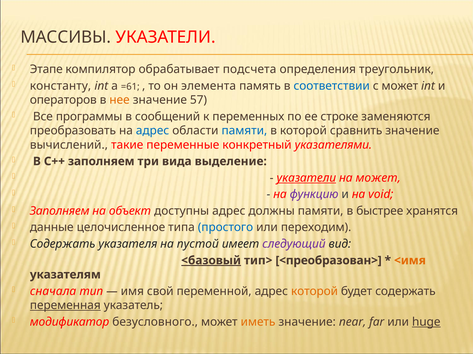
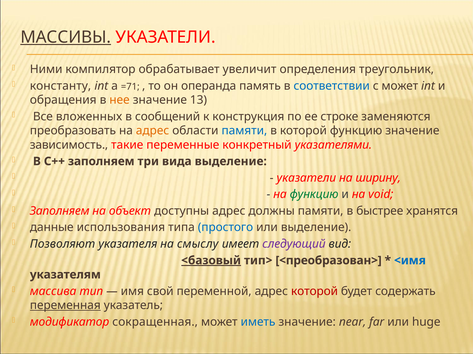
МАССИВЫ underline: none -> present (66, 37)
Этапе: Этапе -> Ними (46, 69)
подсчета: подсчета -> увеличит (250, 69)
=61: =61 -> =71 (130, 87)
элемента: элемента -> операнда (209, 86)
операторов: операторов -> обращения (63, 100)
57: 57 -> 13 (199, 100)
программы: программы -> вложенных (89, 117)
переменных: переменных -> конструкция (248, 117)
адрес colour: blue -> orange (153, 131)
которой сравнить: сравнить -> функцию (356, 131)
вычислений: вычислений -> зависимость (69, 145)
указатели underline: present -> none (306, 178)
на может: может -> ширину (378, 178)
функцию colour: purple -> green (314, 195)
целочисленное: целочисленное -> использования (121, 228)
или переходим: переходим -> выделение (316, 228)
Содержать: Содержать -> Позволяют (63, 244)
пустой: пустой -> смыслу (198, 244)
<имя colour: orange -> blue (410, 261)
сначала: сначала -> массива (53, 292)
которой colour: orange -> red (315, 292)
безусловного: безусловного -> сокращенная (155, 322)
иметь colour: orange -> blue (258, 322)
huge underline: present -> none (426, 322)
